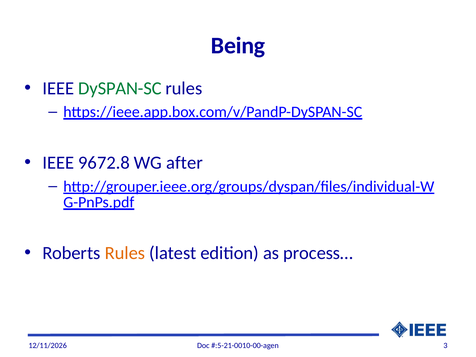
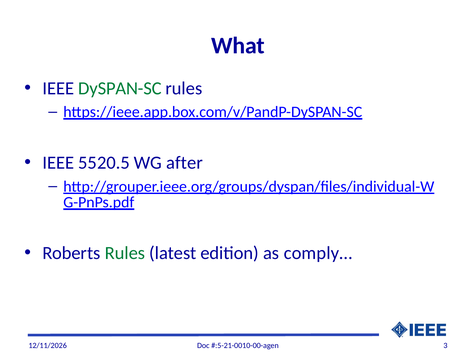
Being: Being -> What (238, 46)
9672.8: 9672.8 -> 5520.5 (104, 163)
Rules colour: orange -> green (125, 253)
process…: process… -> comply… (318, 253)
